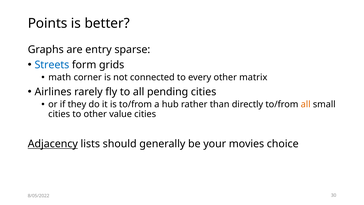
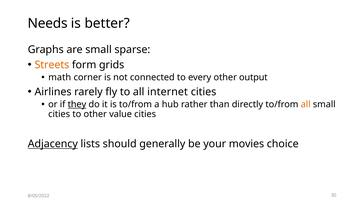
Points: Points -> Needs (48, 23)
are entry: entry -> small (99, 49)
Streets colour: blue -> orange (52, 65)
matrix: matrix -> output (253, 77)
pending: pending -> internet (168, 92)
they underline: none -> present (77, 104)
